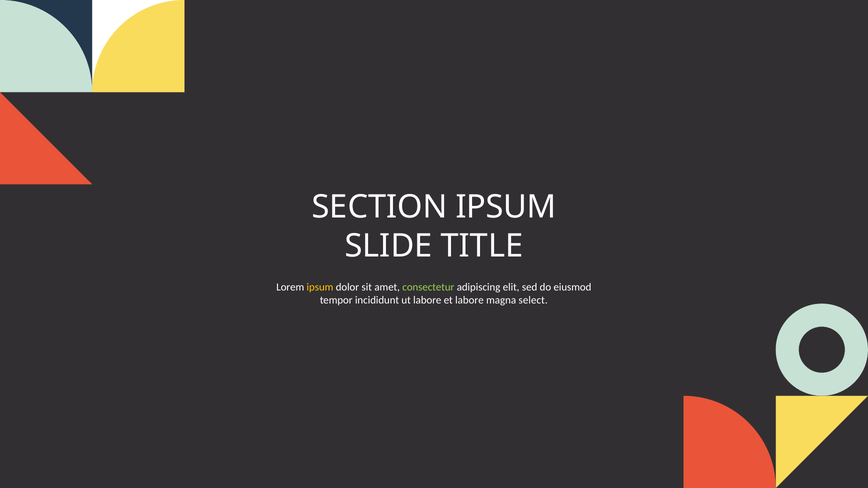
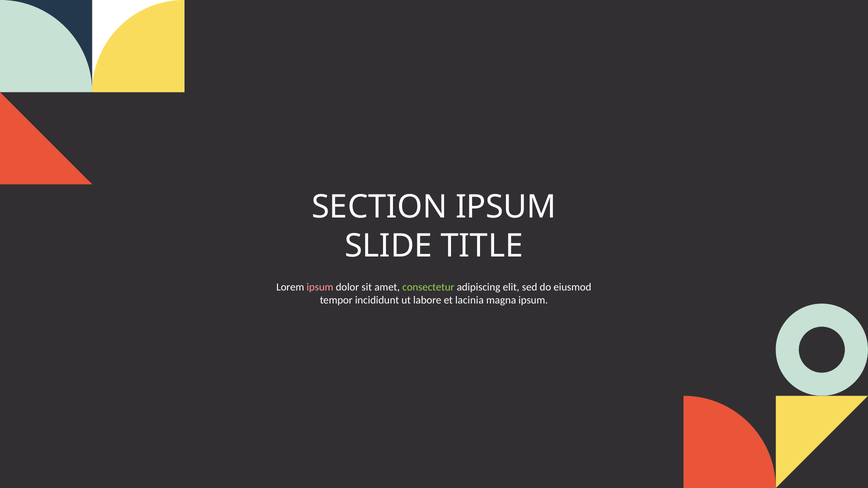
ipsum colour: yellow -> pink (320, 287)
et labore: labore -> lacinia (469, 300)
magna select: select -> ipsum (533, 300)
